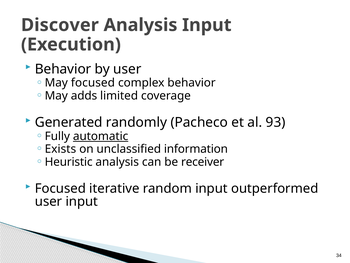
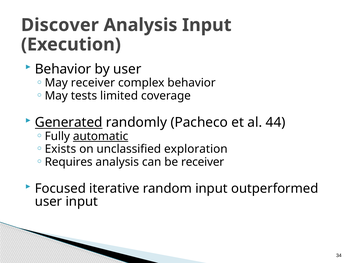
May focused: focused -> receiver (93, 83)
adds: adds -> tests (84, 95)
Generated underline: none -> present (69, 122)
93: 93 -> 44 (276, 122)
information: information -> exploration (196, 149)
Heuristic: Heuristic -> Requires (69, 162)
